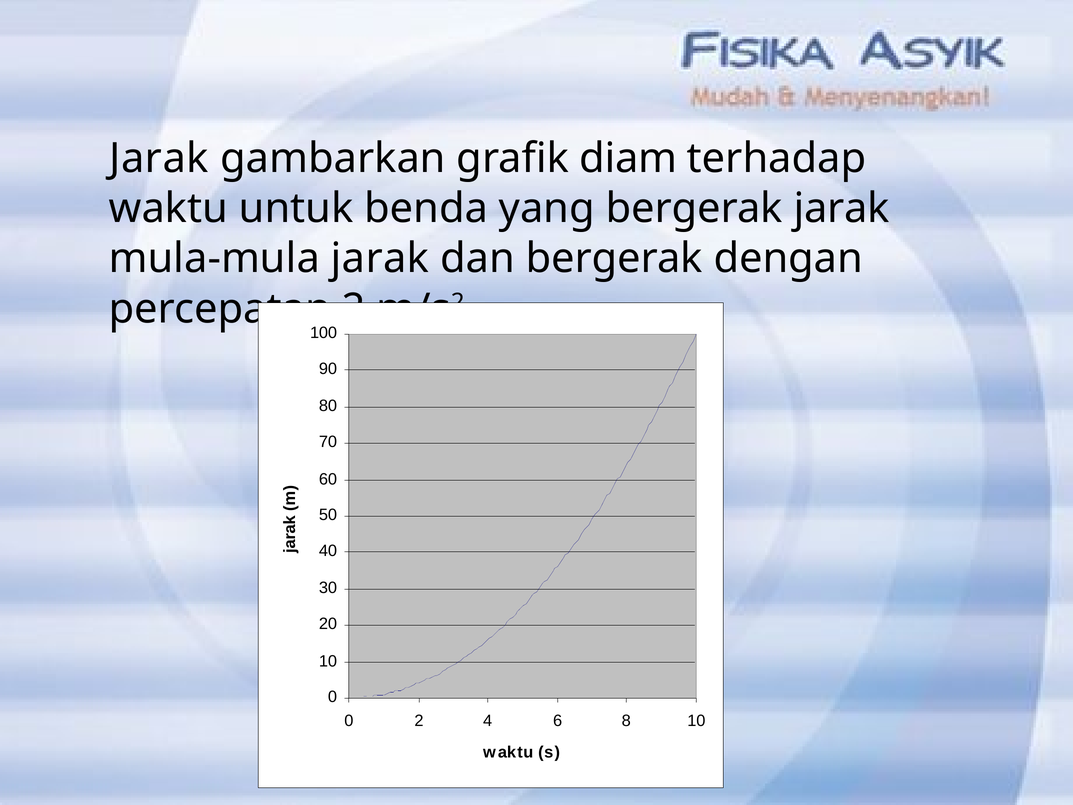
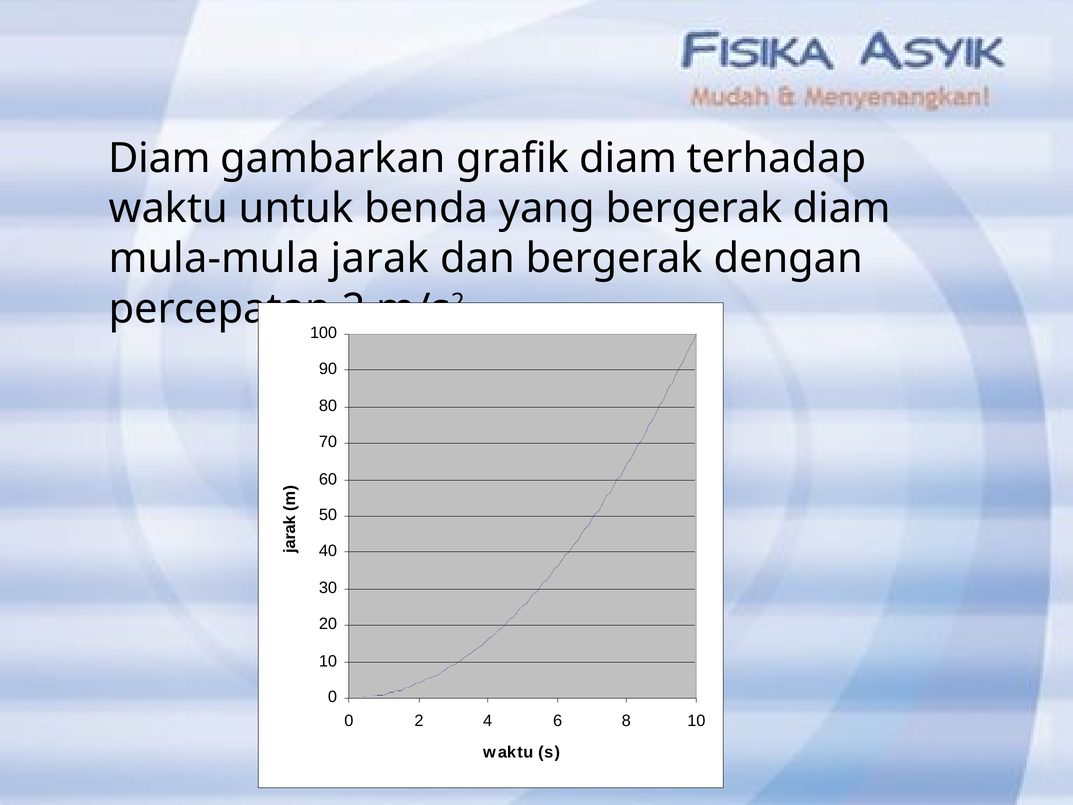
Jarak: Jarak -> Diam (159, 158)
bergerak jarak: jarak -> diam (842, 208)
